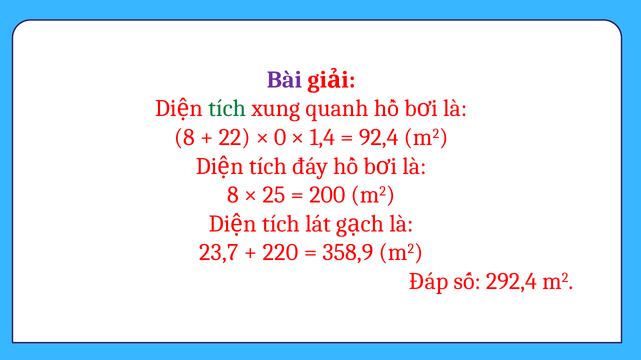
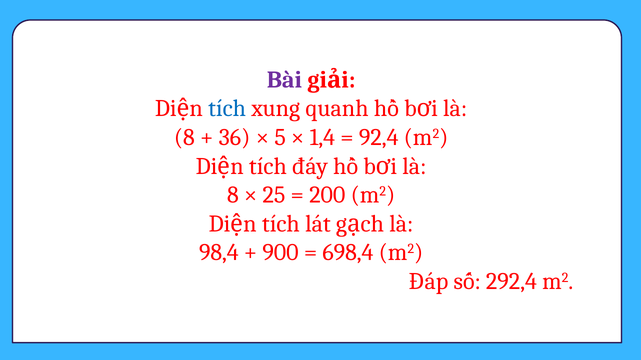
tích colour: green -> blue (227, 109)
22: 22 -> 36 (235, 138)
0: 0 -> 5 (280, 138)
23,7: 23,7 -> 98,4 (219, 253)
220: 220 -> 900 (281, 253)
358,9: 358,9 -> 698,4 (348, 253)
